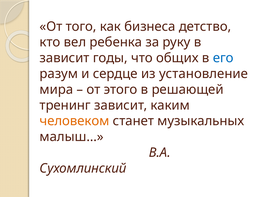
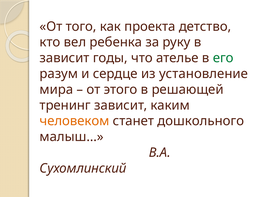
бизнеса: бизнеса -> проекта (150, 27)
общих: общих -> ателье (177, 58)
его colour: blue -> green (223, 58)
музыкальных: музыкальных -> дошкольного (201, 121)
